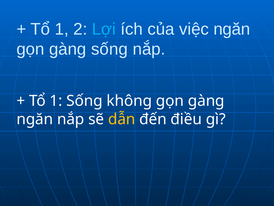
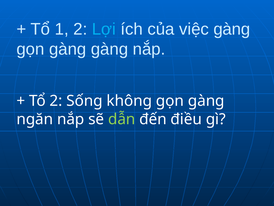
việc ngăn: ngăn -> gàng (232, 29)
gàng sống: sống -> gàng (110, 49)
1: 1 -> 2 (56, 101)
dẫn colour: yellow -> light green (122, 119)
